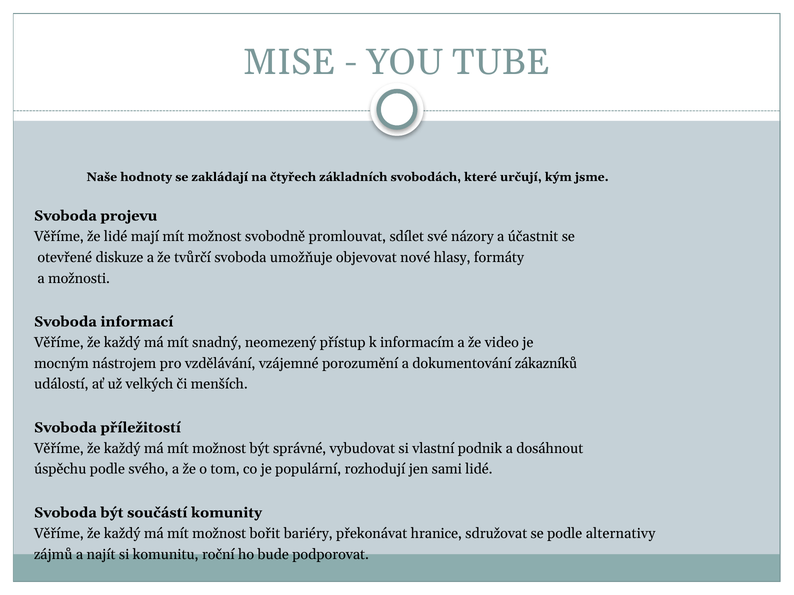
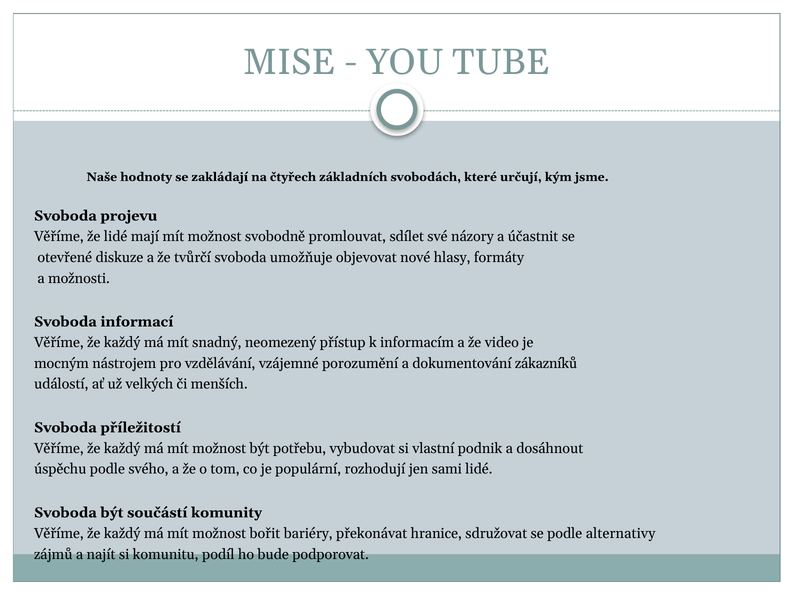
správné: správné -> potřebu (300, 449)
roční: roční -> podíl (218, 555)
